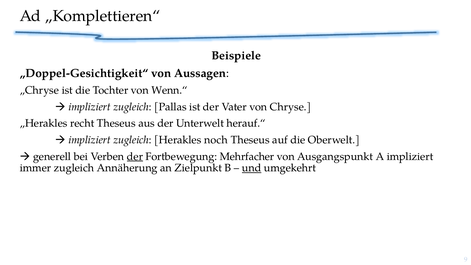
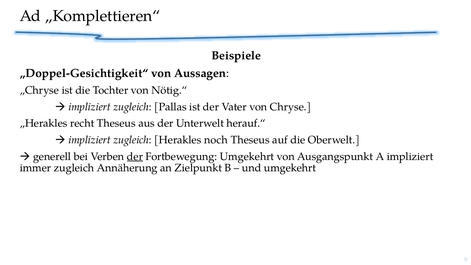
Wenn.“: Wenn.“ -> Nötig.“ (169, 90)
Fortbewegung Mehrfacher: Mehrfacher -> Umgekehrt (247, 156)
und underline: present -> none (252, 168)
